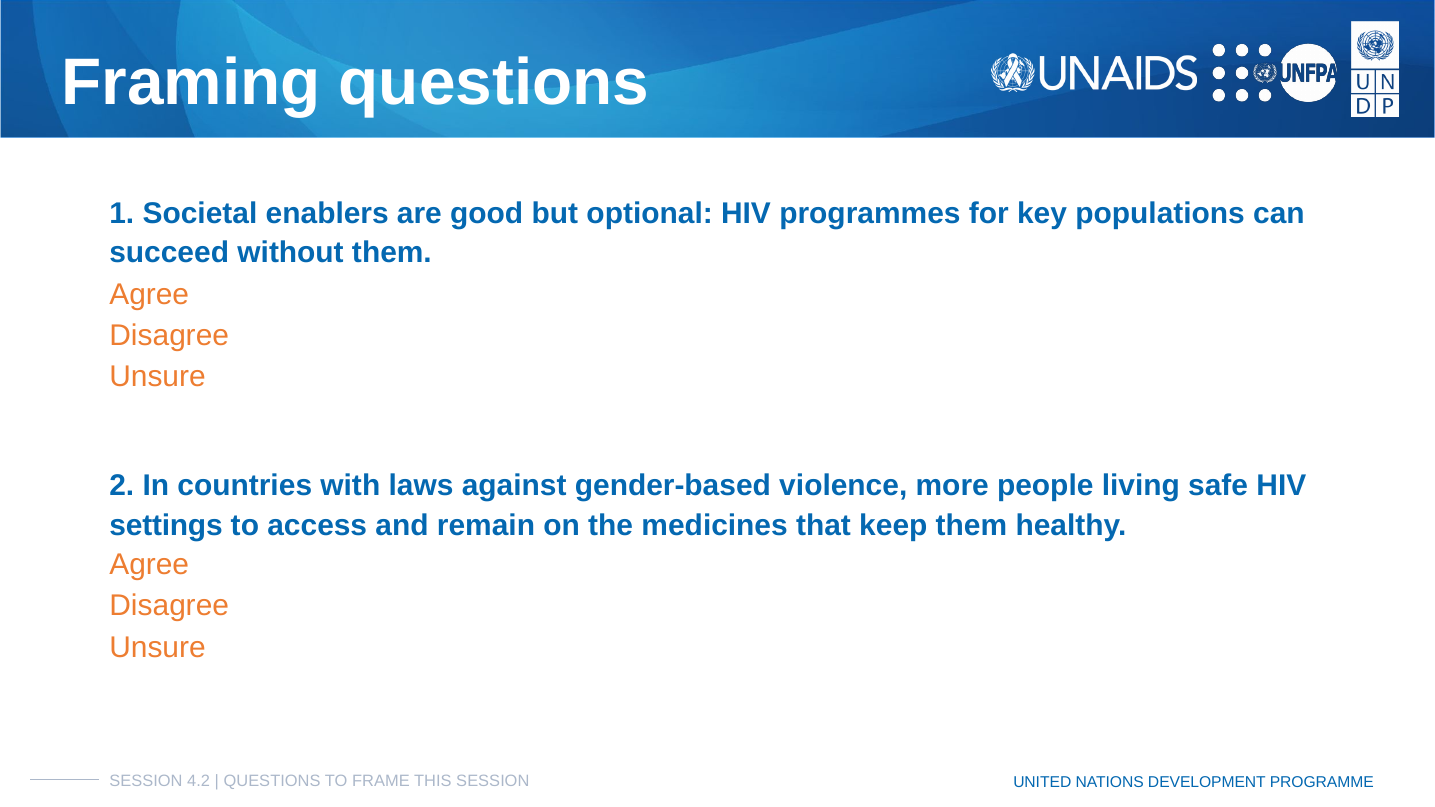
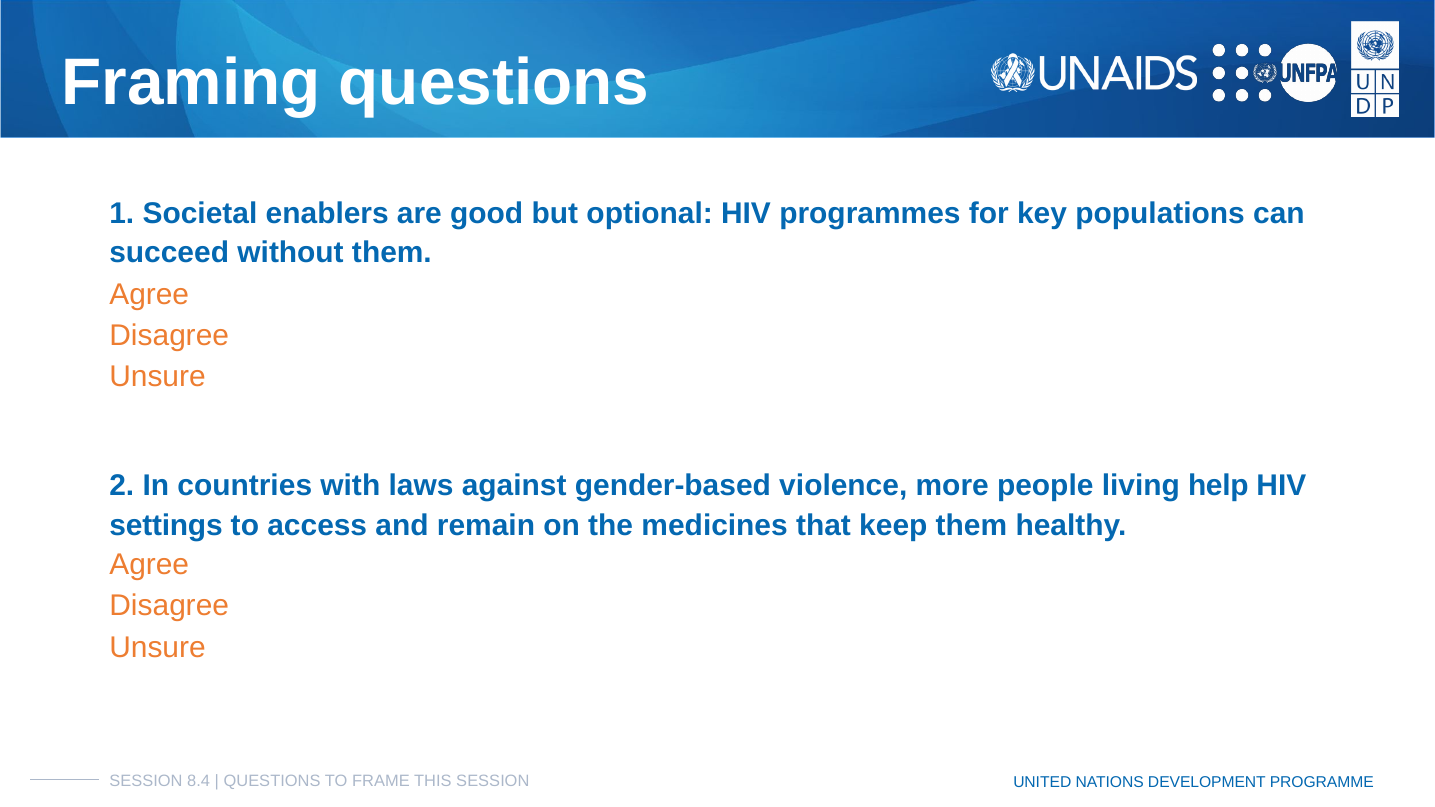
safe: safe -> help (1218, 486)
4.2: 4.2 -> 8.4 (199, 781)
